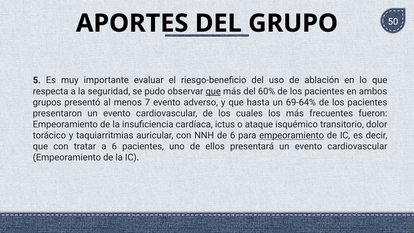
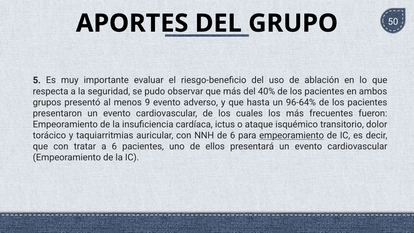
que underline: present -> none (213, 91)
60%: 60% -> 40% (267, 91)
7: 7 -> 9 (147, 102)
69-64%: 69-64% -> 96-64% (301, 102)
